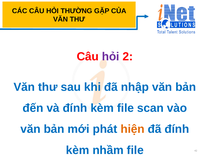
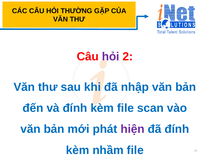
hiện colour: orange -> purple (133, 129)
